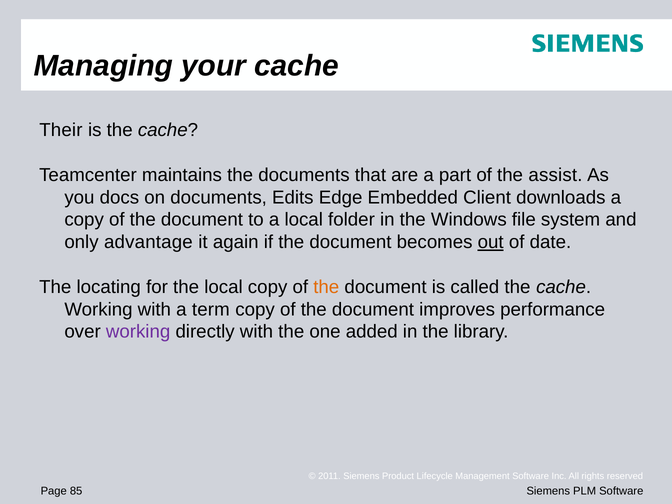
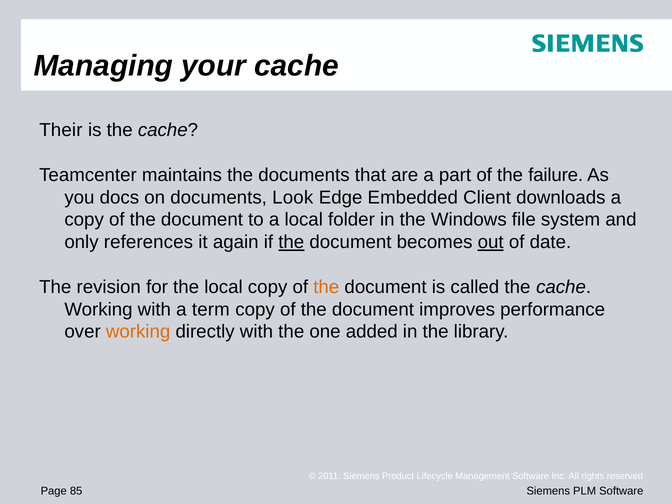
assist: assist -> failure (556, 175)
Edits: Edits -> Look (293, 197)
advantage: advantage -> references (148, 242)
the underline: none -> present (291, 242)
locating: locating -> revision (109, 287)
working colour: purple -> orange (138, 332)
